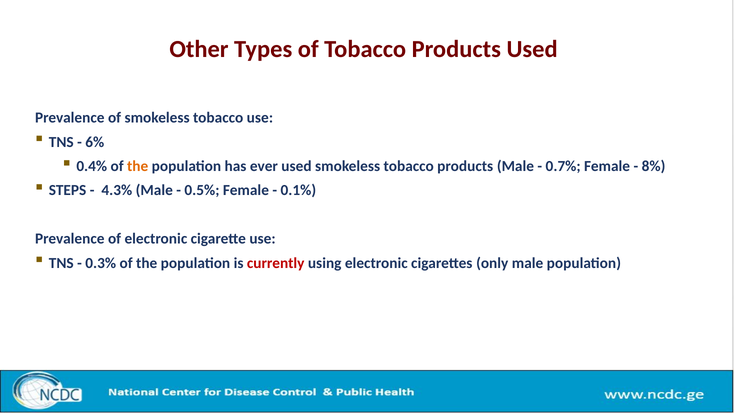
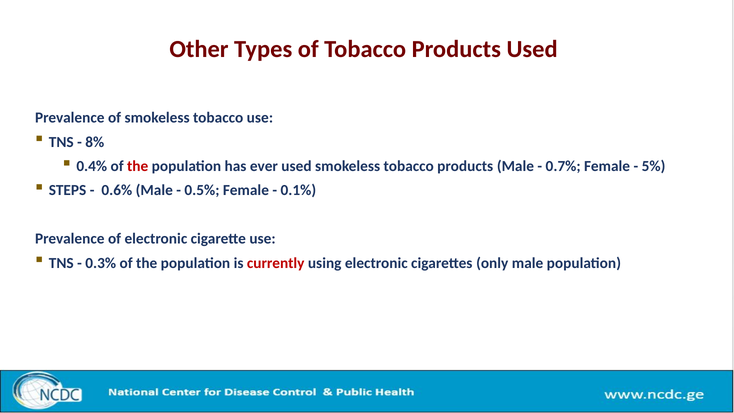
6%: 6% -> 8% (95, 142)
the colour: orange -> red (138, 166)
8%: 8% -> 5% (654, 166)
4.3%: 4.3% -> 0.6% (117, 190)
